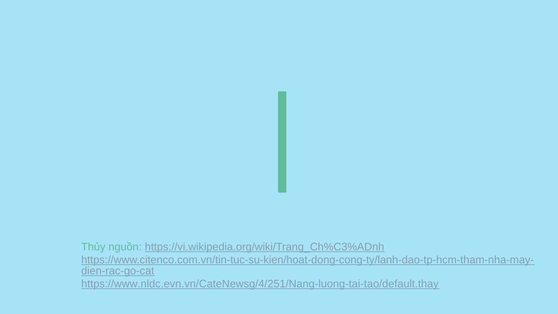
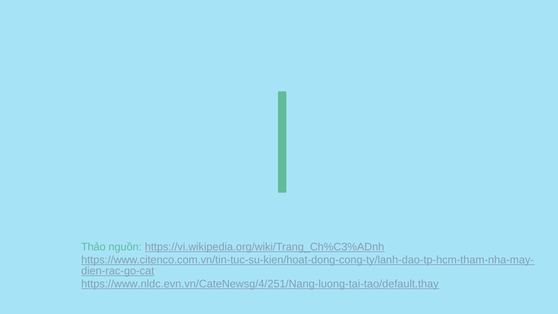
Thủy: Thủy -> Thảo (93, 247)
